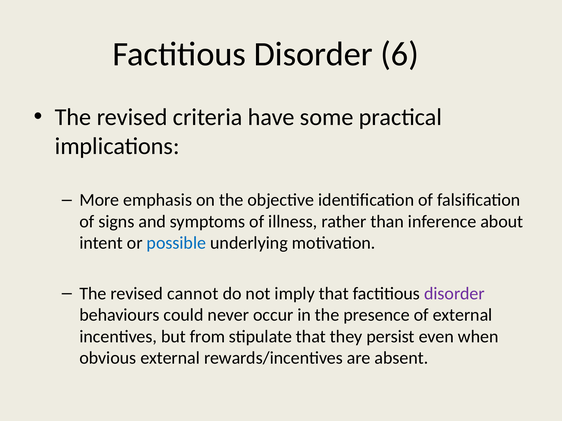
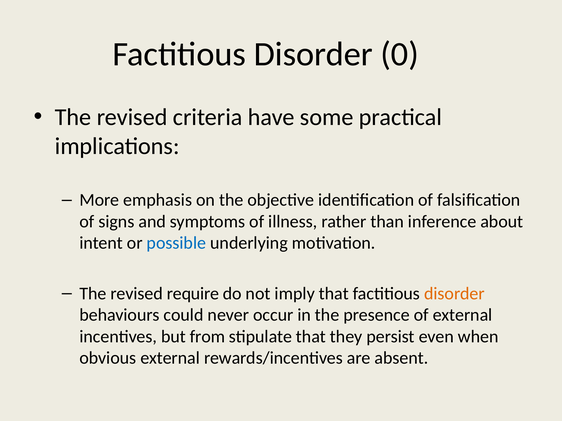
6: 6 -> 0 (400, 54)
cannot: cannot -> require (193, 294)
disorder colour: purple -> orange (454, 294)
